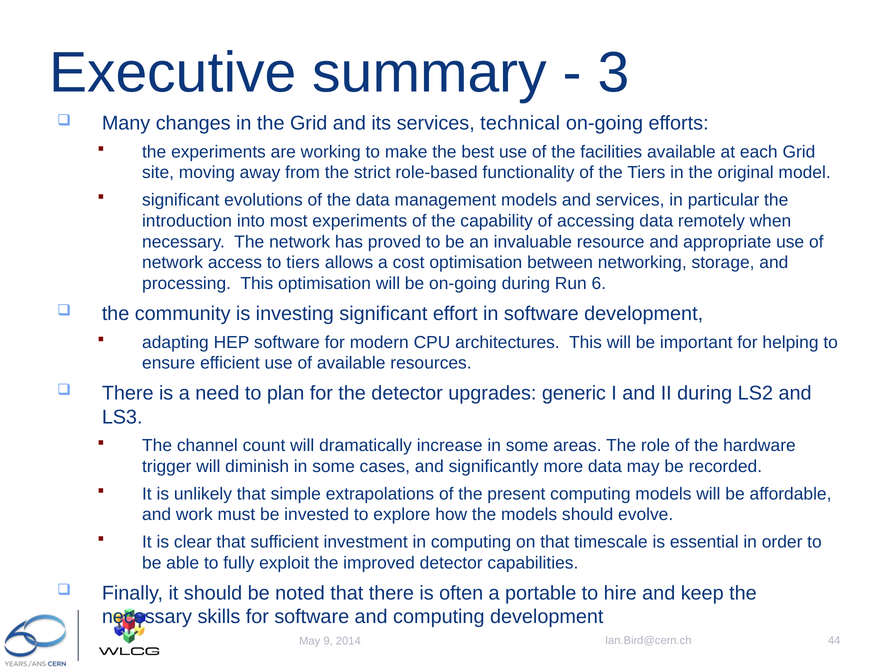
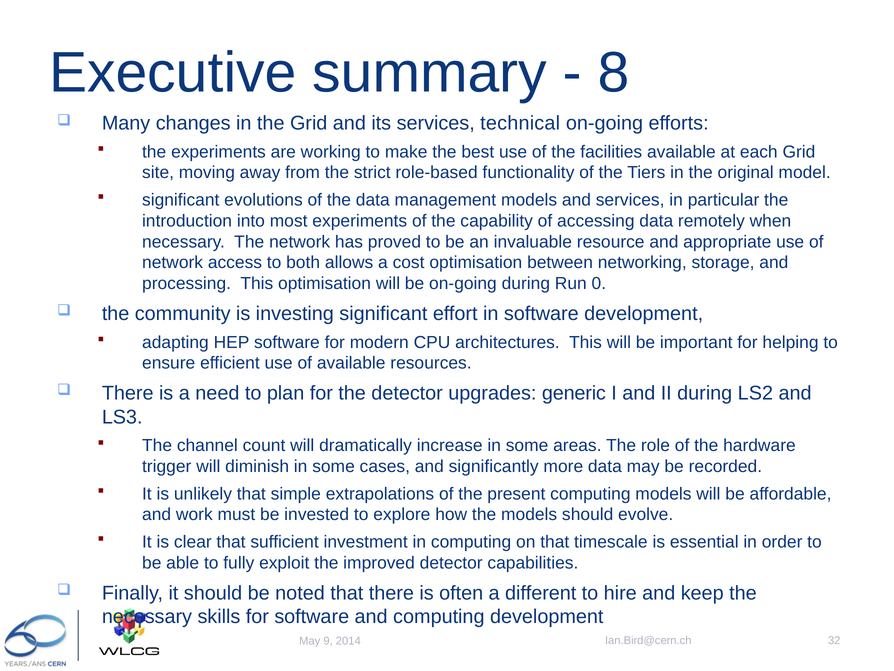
3: 3 -> 8 (613, 73)
to tiers: tiers -> both (303, 263)
6: 6 -> 0 (599, 283)
portable: portable -> different (541, 593)
44: 44 -> 32 (834, 640)
